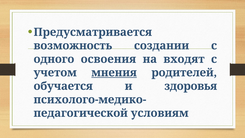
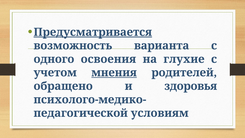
Предусматривается underline: none -> present (93, 32)
создании: создании -> варианта (162, 46)
входят: входят -> глухие (184, 59)
обучается: обучается -> обращено (63, 86)
